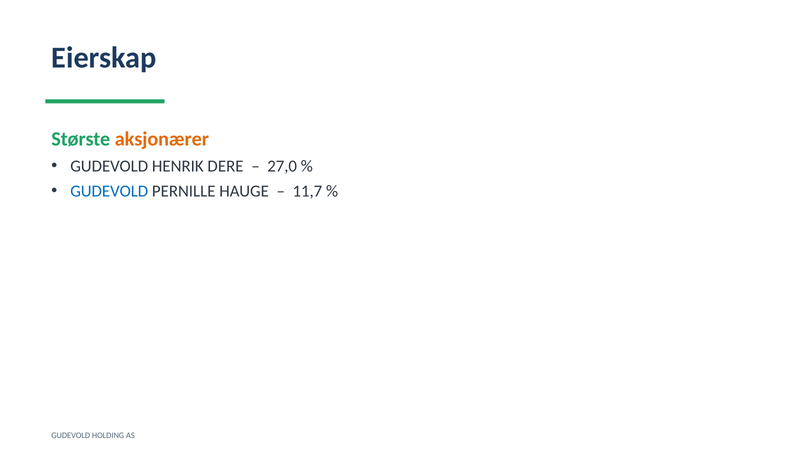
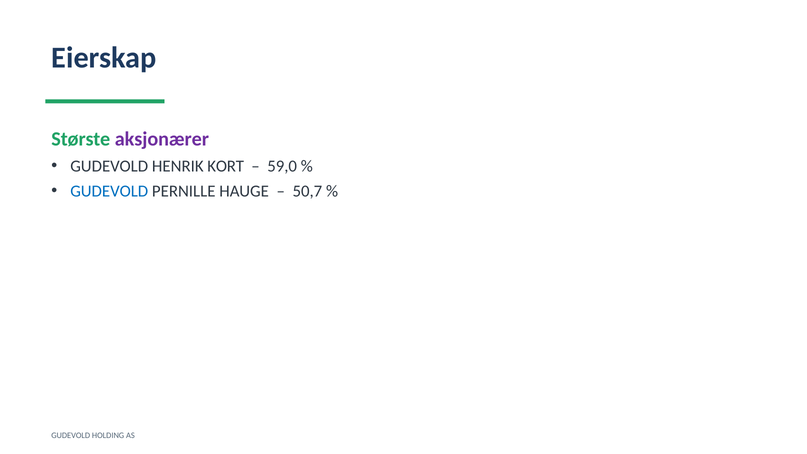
aksjonærer colour: orange -> purple (162, 139)
DERE: DERE -> KORT (226, 166)
27,0: 27,0 -> 59,0 (282, 166)
11,7: 11,7 -> 50,7 (307, 191)
